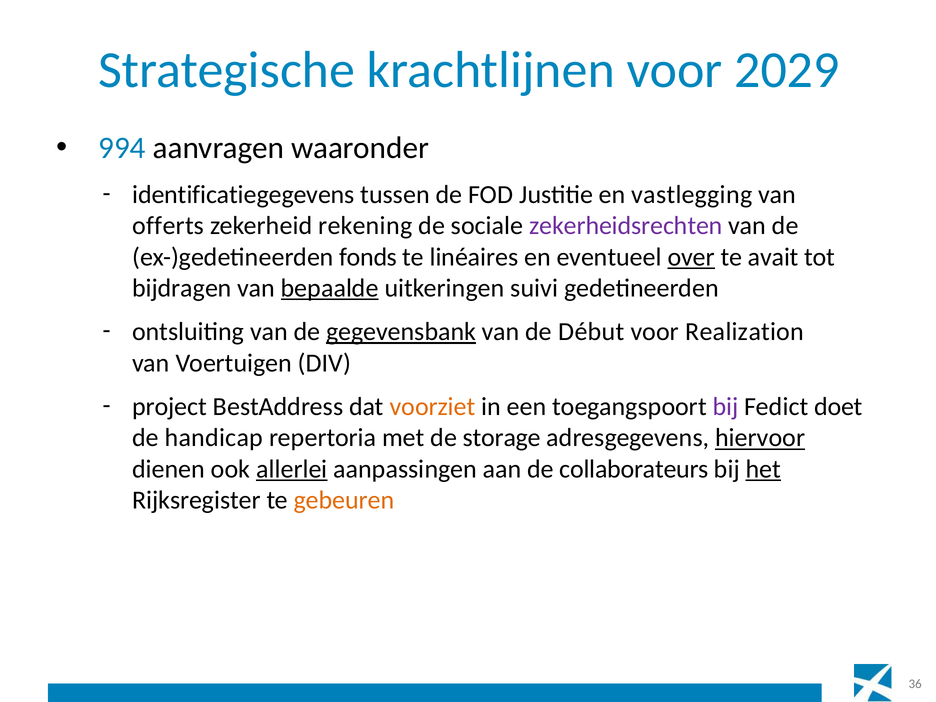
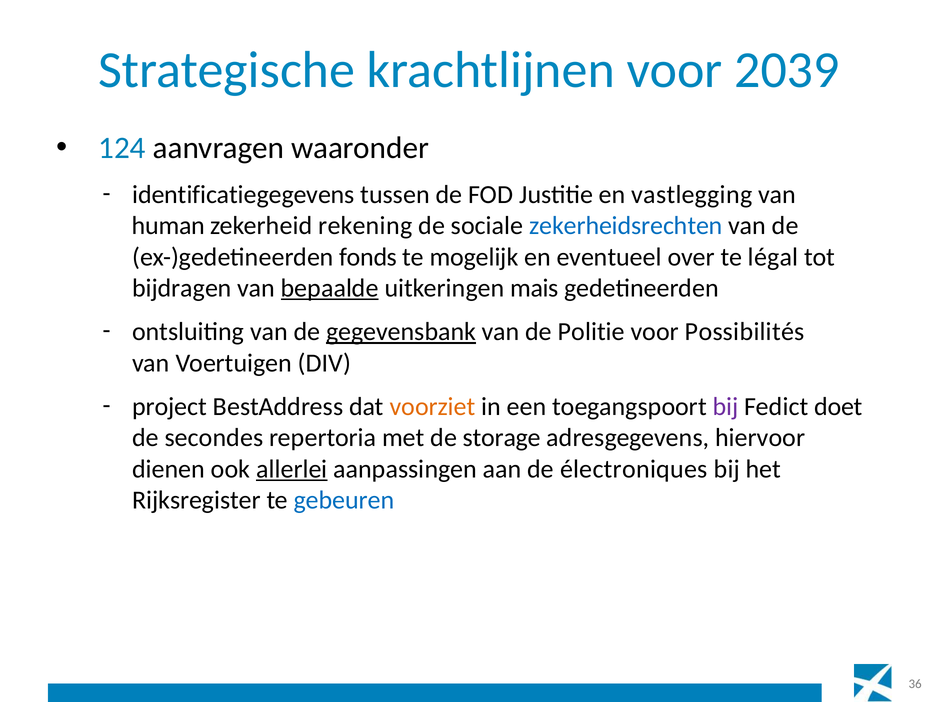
2029: 2029 -> 2039 (787, 70)
994: 994 -> 124 (122, 148)
offerts: offerts -> human (168, 226)
zekerheidsrechten colour: purple -> blue (626, 226)
linéaires: linéaires -> mogelijk (474, 257)
over underline: present -> none (691, 257)
avait: avait -> légal (773, 257)
suivi: suivi -> mais (534, 288)
Début: Début -> Politie (591, 332)
Realization: Realization -> Possibilités (745, 332)
handicap: handicap -> secondes (214, 438)
hiervoor underline: present -> none (760, 438)
collaborateurs: collaborateurs -> électroniques (634, 469)
het underline: present -> none (763, 469)
gebeuren colour: orange -> blue (344, 500)
